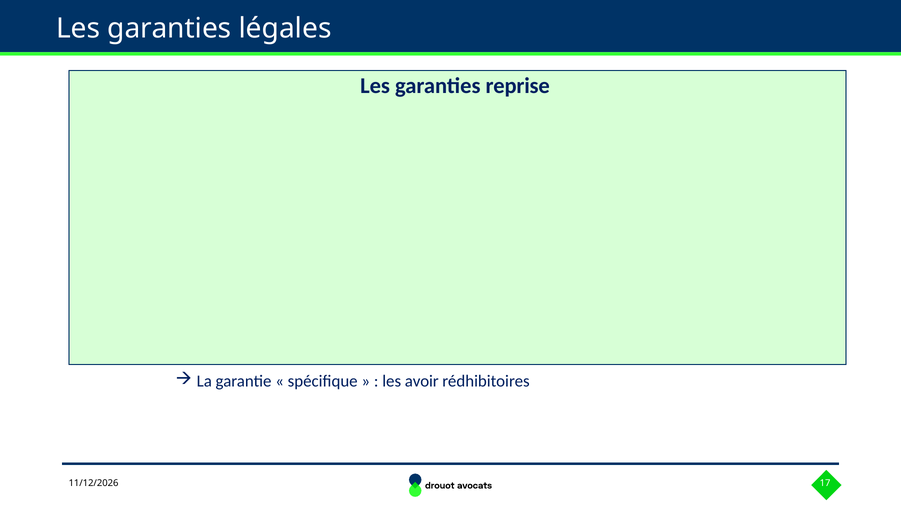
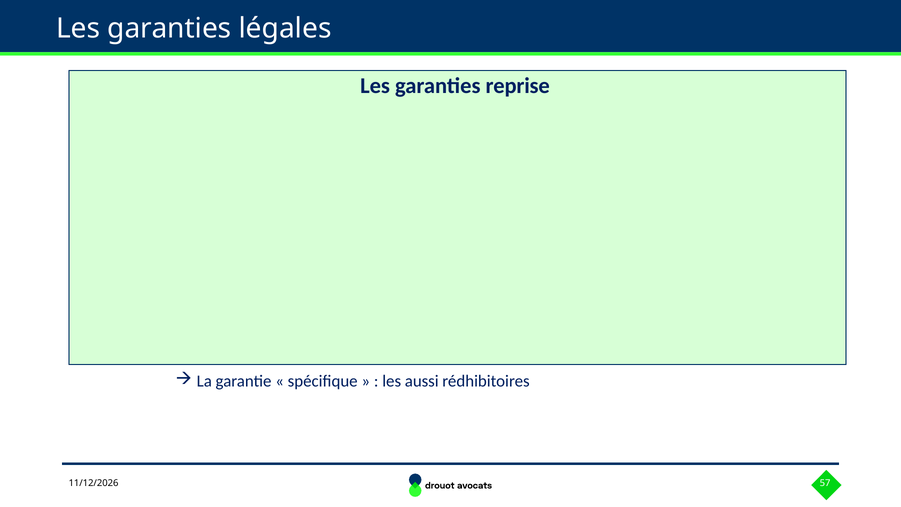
avoir: avoir -> aussi (422, 381)
17: 17 -> 57 (825, 483)
